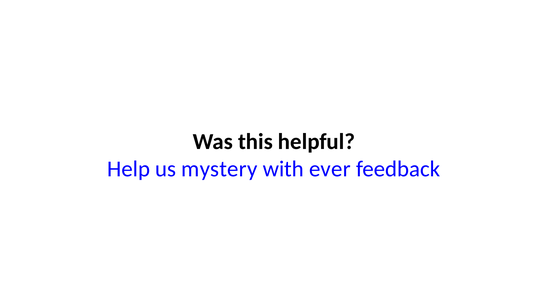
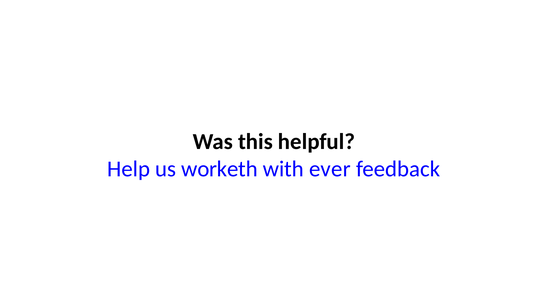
mystery: mystery -> worketh (219, 169)
